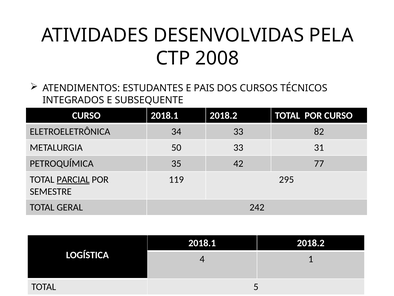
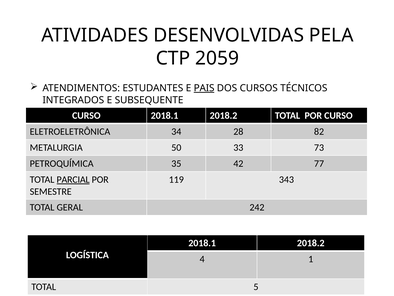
2008: 2008 -> 2059 (217, 58)
PAIS underline: none -> present (204, 88)
34 33: 33 -> 28 (238, 131)
31: 31 -> 73 (319, 147)
295: 295 -> 343 (286, 179)
